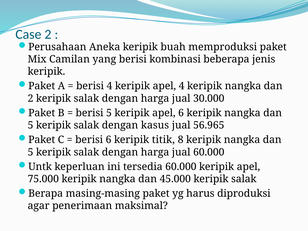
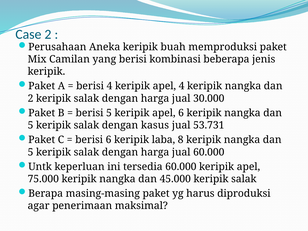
56.965: 56.965 -> 53.731 (209, 125)
titik: titik -> laba (163, 140)
